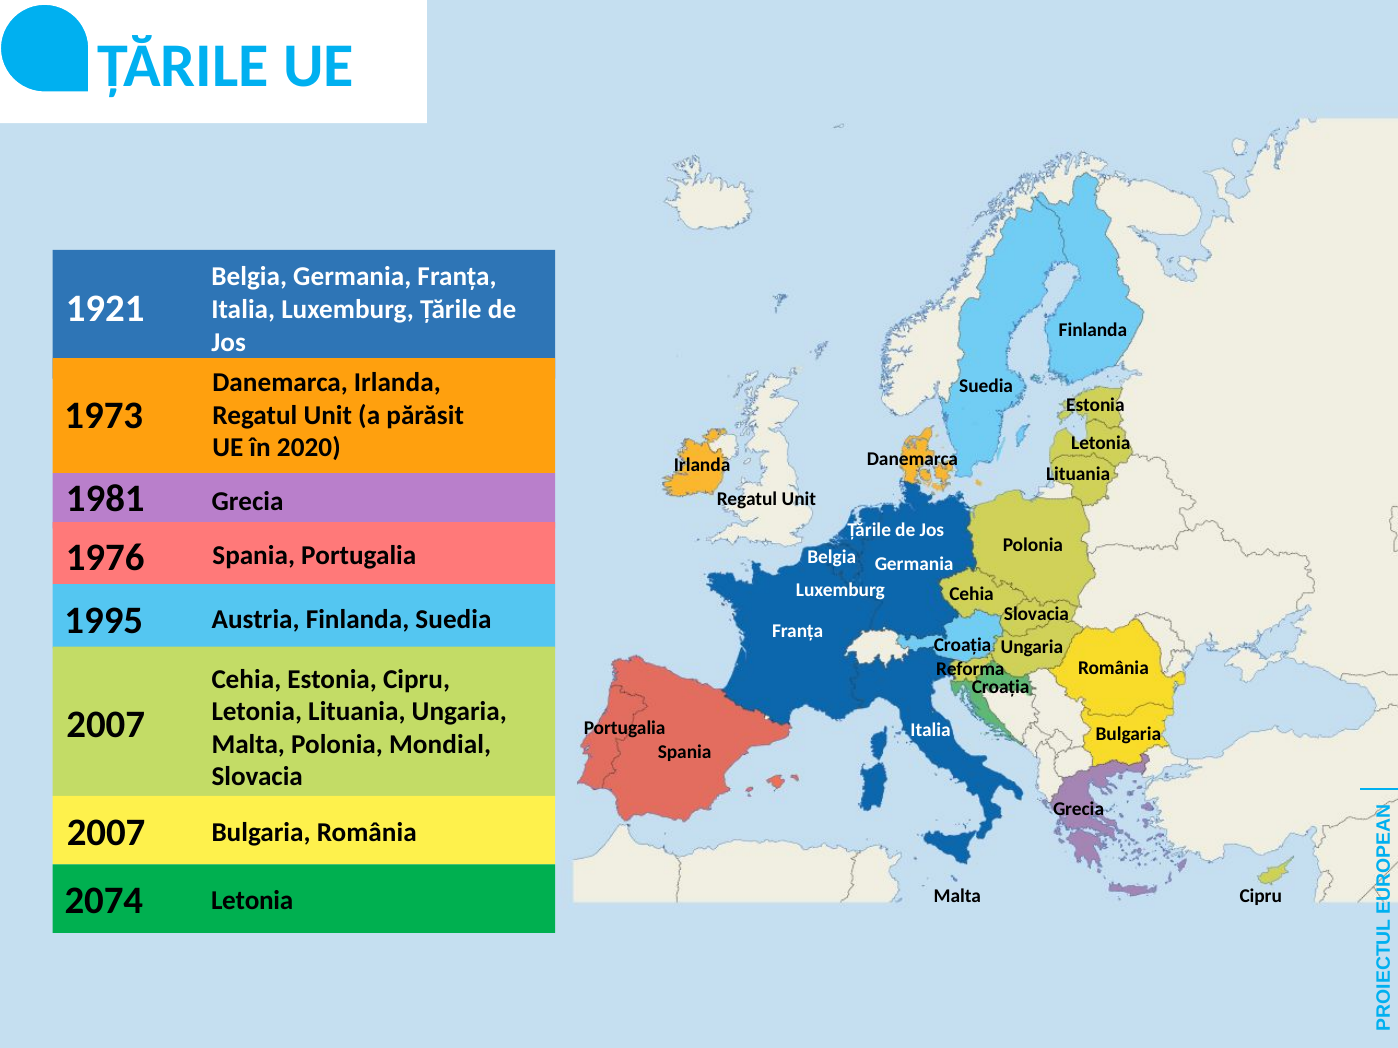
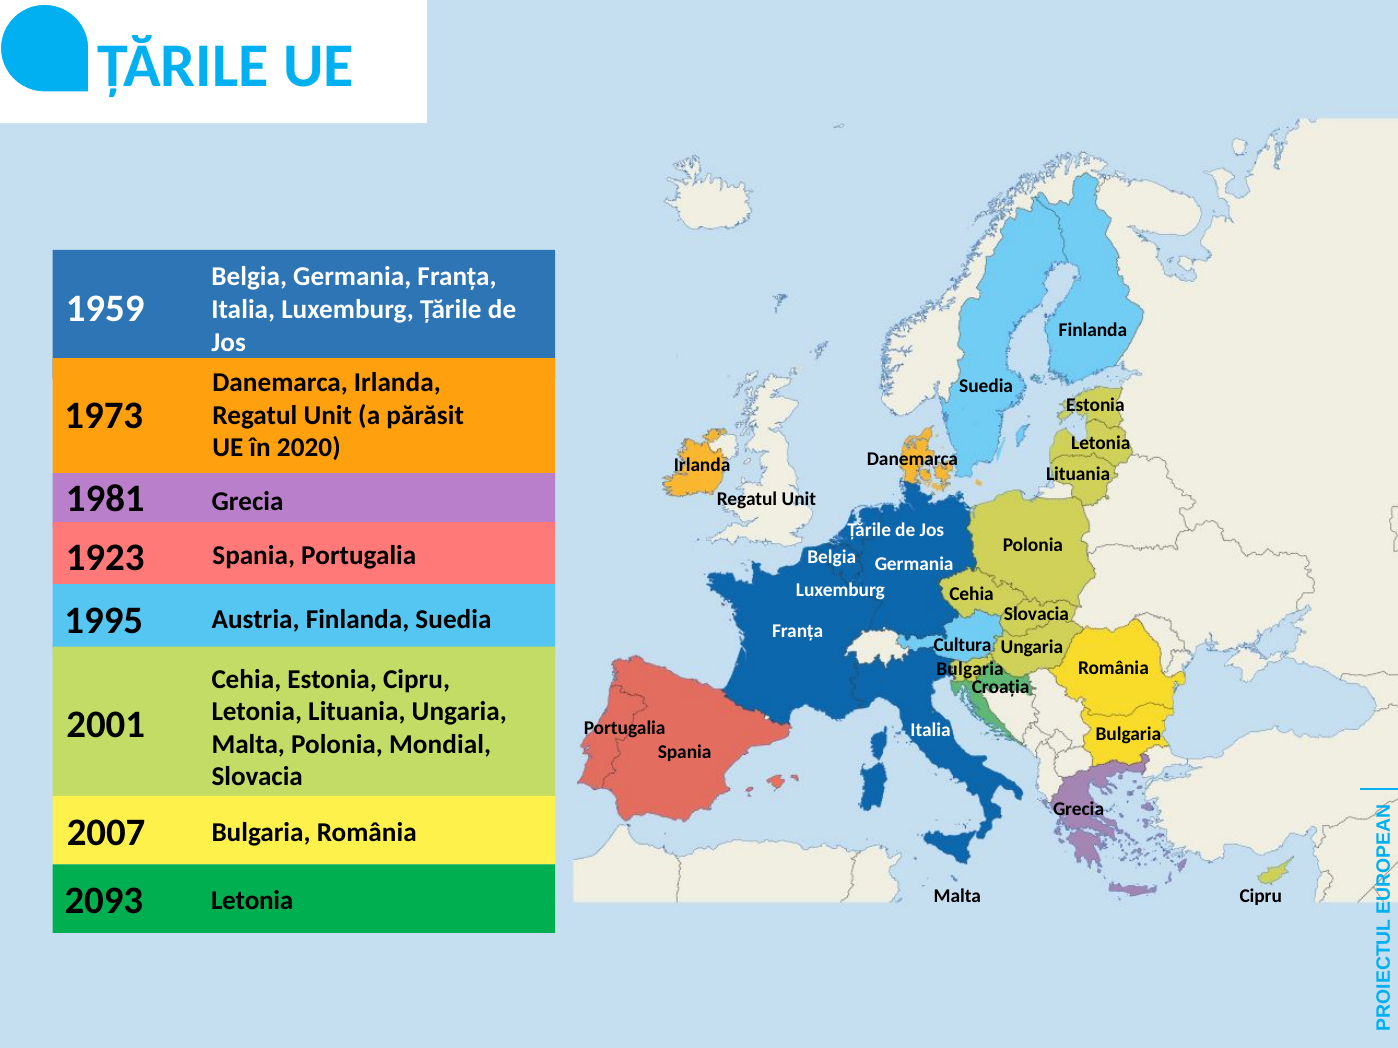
1921: 1921 -> 1959 (105, 308)
1976: 1976 -> 1923 (105, 558)
Croația: Croația -> Cultura (963, 645)
Reforma: Reforma -> Bulgaria (970, 670)
2007: 2007 -> 2001 (106, 725)
2074: 2074 -> 2093 (104, 901)
